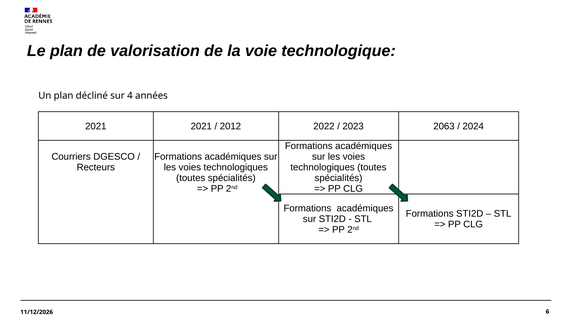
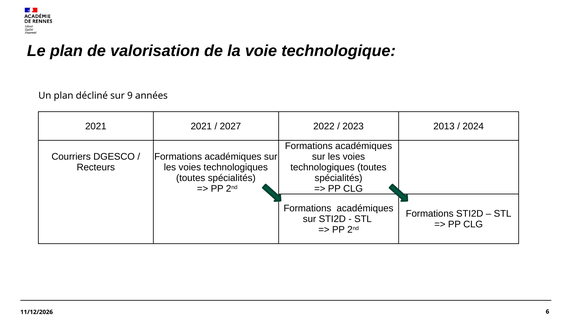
4: 4 -> 9 (130, 96)
2012: 2012 -> 2027 (230, 126)
2063: 2063 -> 2013 (444, 126)
